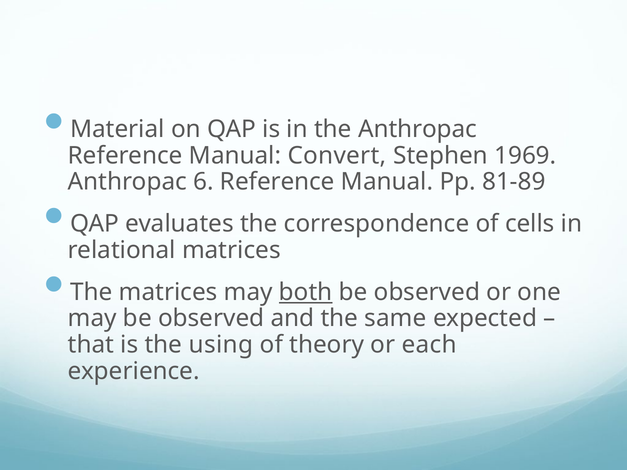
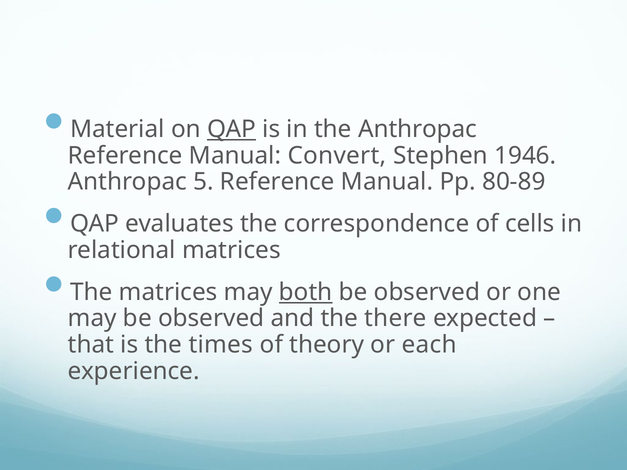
QAP underline: none -> present (232, 129)
1969: 1969 -> 1946 (525, 156)
6: 6 -> 5 (203, 182)
81-89: 81-89 -> 80-89 (514, 182)
same: same -> there (395, 319)
using: using -> times (221, 345)
